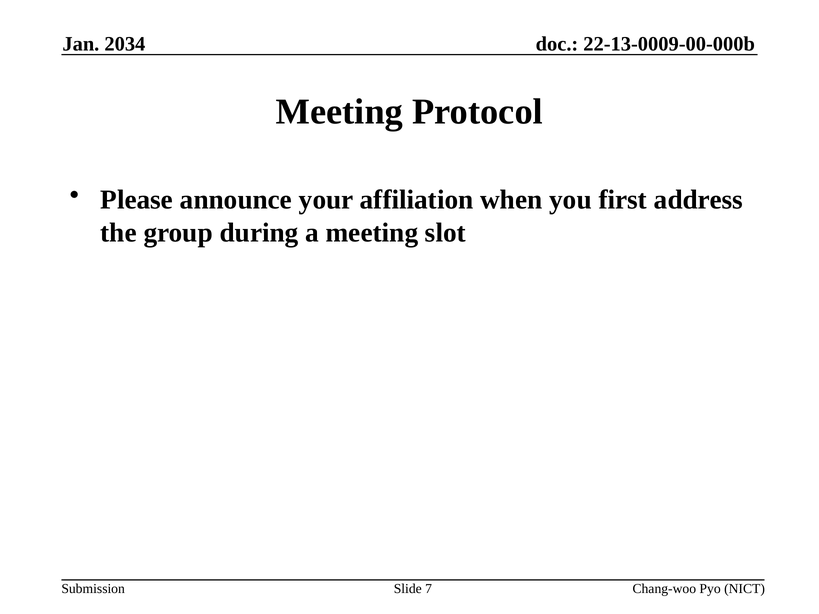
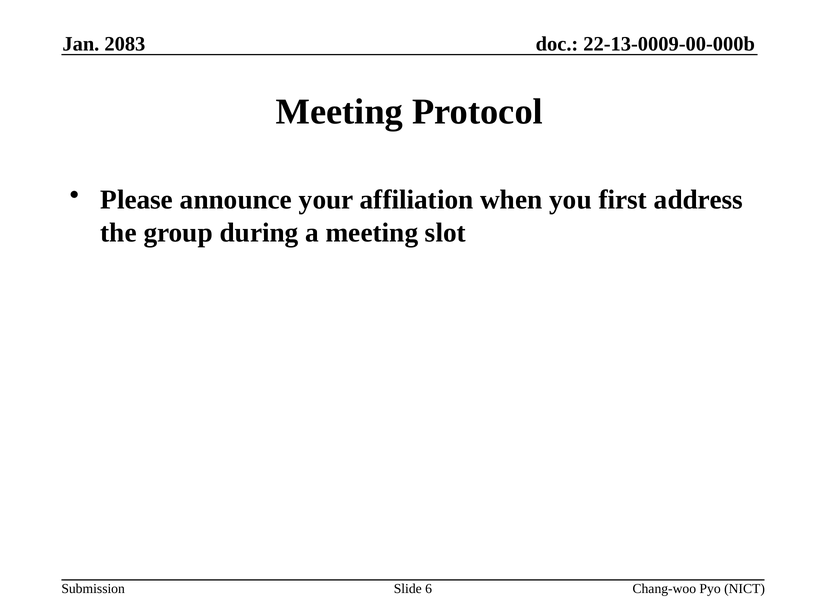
2034: 2034 -> 2083 (125, 44)
7: 7 -> 6 (429, 589)
